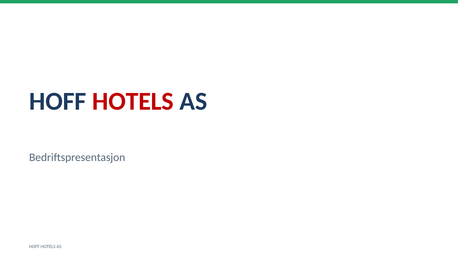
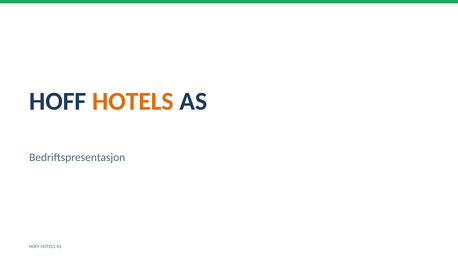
HOTELS colour: red -> orange (133, 102)
